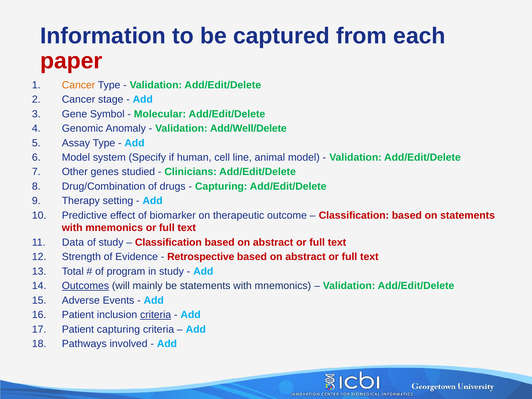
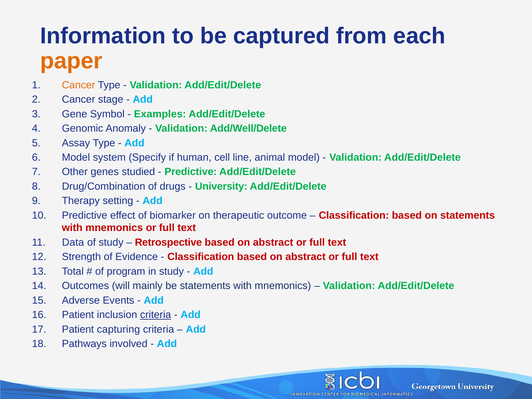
paper colour: red -> orange (71, 61)
Molecular: Molecular -> Examples (160, 114)
Clinicians: Clinicians -> Predictive (191, 172)
Capturing: Capturing -> University (221, 186)
Classification: Classification -> Retrospective (168, 242)
Retrospective: Retrospective -> Classification (201, 257)
Outcomes underline: present -> none (85, 286)
